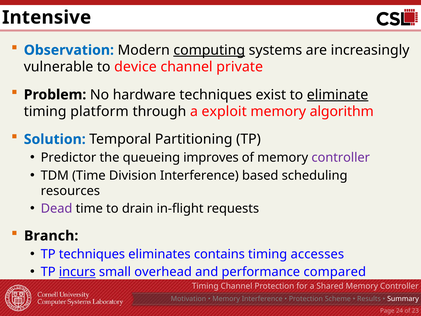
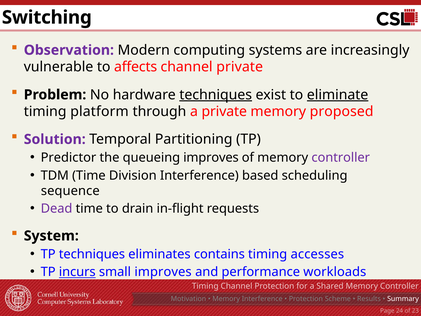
Intensive: Intensive -> Switching (47, 17)
Observation colour: blue -> purple (69, 50)
computing underline: present -> none (209, 50)
device: device -> affects (136, 67)
techniques underline: none -> present (216, 95)
a exploit: exploit -> private (224, 111)
algorithm: algorithm -> proposed (342, 111)
Solution colour: blue -> purple (55, 139)
resources: resources -> sequence (70, 191)
Branch: Branch -> System (51, 236)
small overhead: overhead -> improves (163, 272)
compared: compared -> workloads (335, 272)
